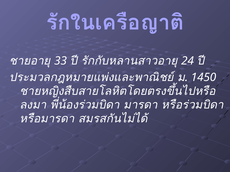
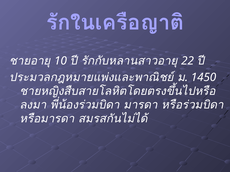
33: 33 -> 10 (61, 61)
24: 24 -> 22 (188, 61)
